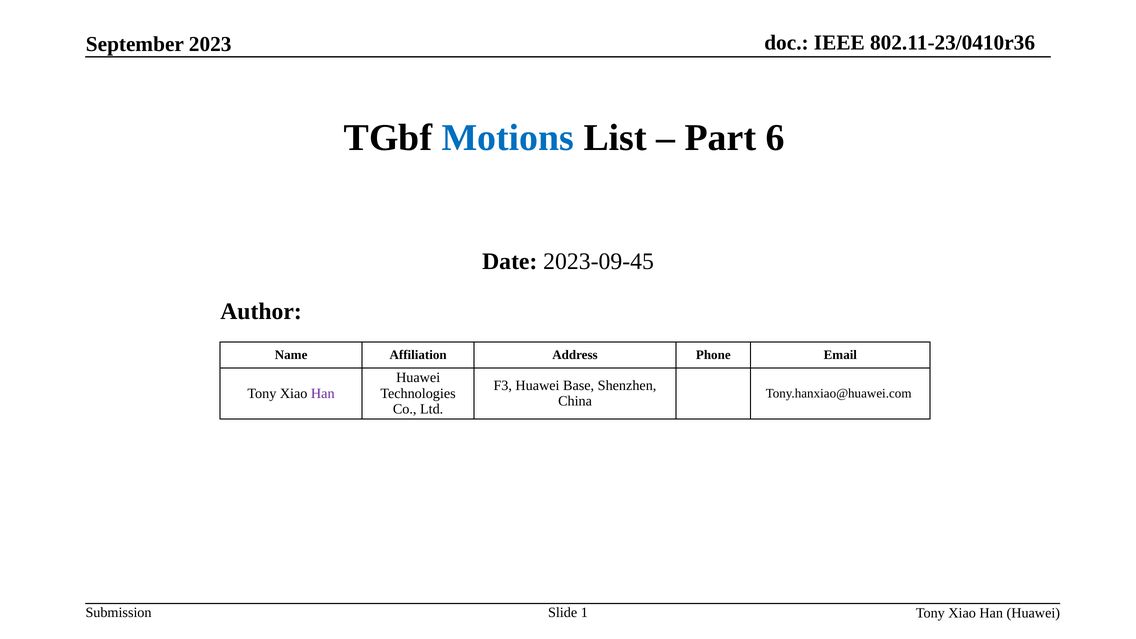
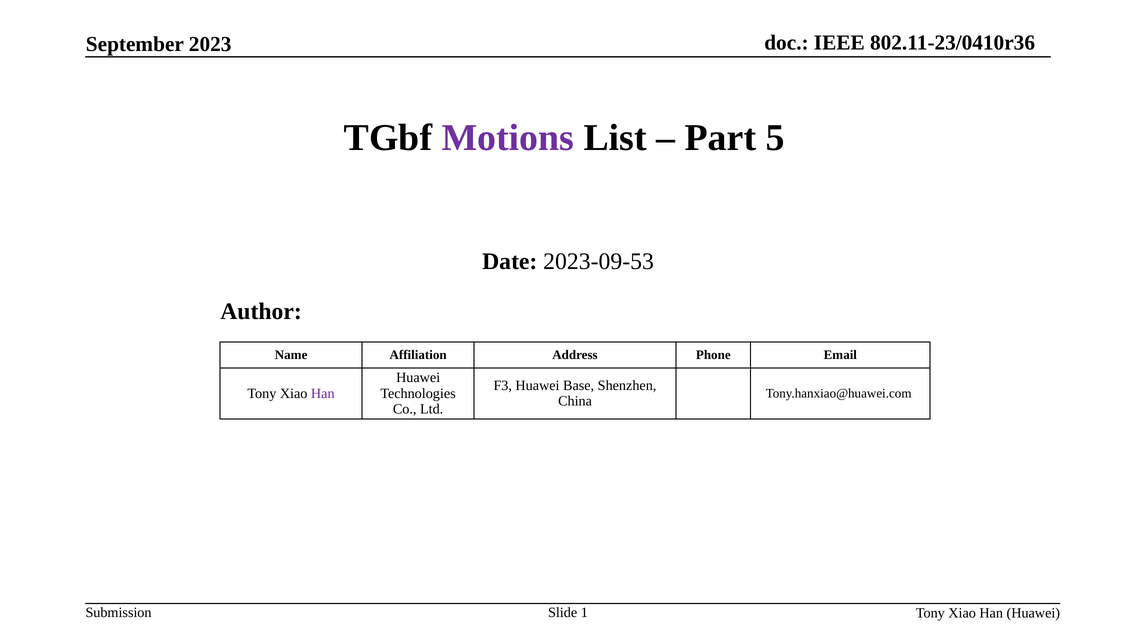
Motions colour: blue -> purple (508, 138)
6: 6 -> 5 (775, 138)
2023-09-45: 2023-09-45 -> 2023-09-53 (599, 262)
